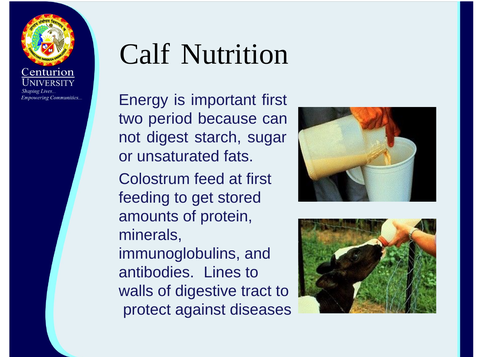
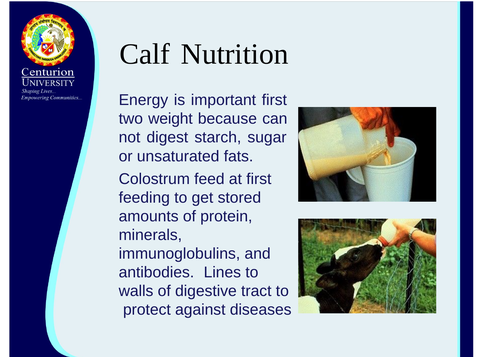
period: period -> weight (170, 119)
